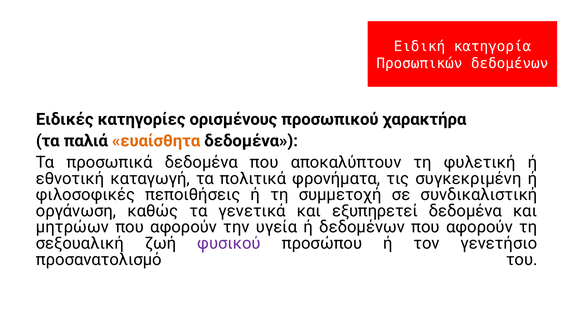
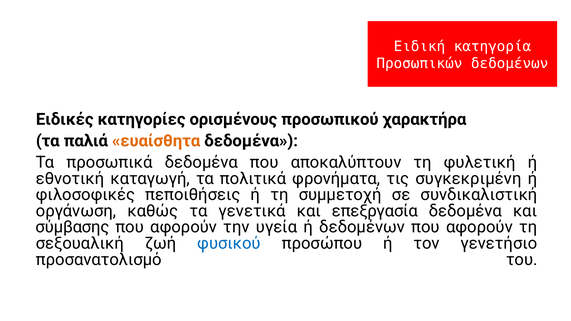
εξυπηρετεί: εξυπηρετεί -> επεξργασία (375, 211)
μητρώων: μητρώων -> σύμβασης (73, 227)
φυσικού colour: purple -> blue (229, 243)
